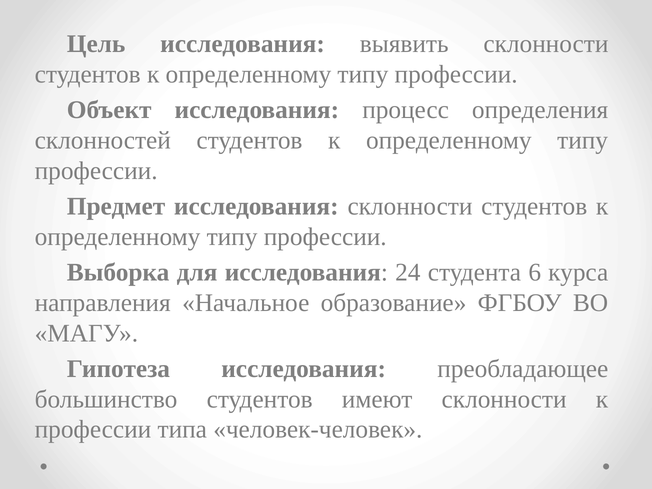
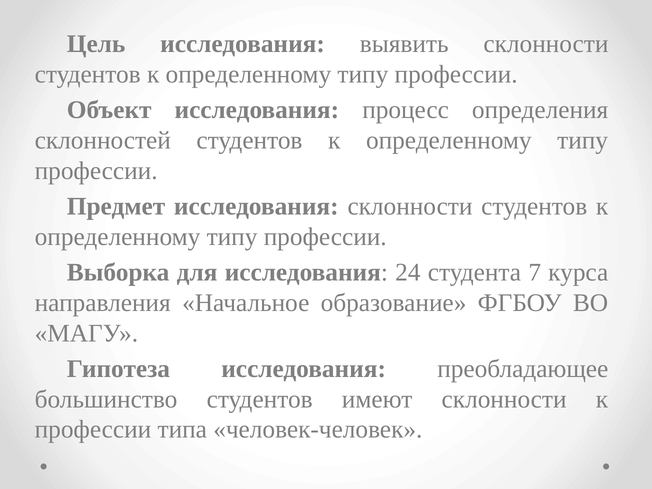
6: 6 -> 7 (535, 272)
